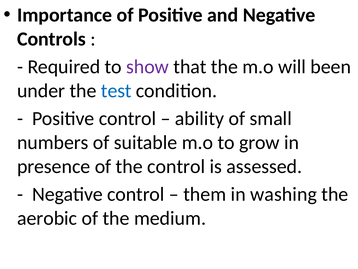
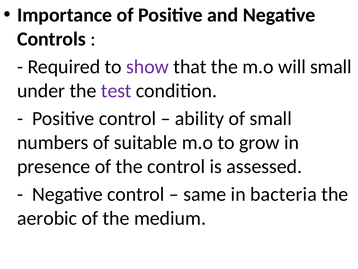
will been: been -> small (331, 67)
test colour: blue -> purple (116, 91)
them: them -> same (205, 194)
washing: washing -> bacteria (284, 194)
